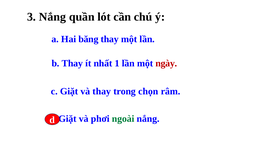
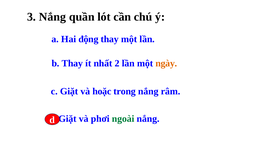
băng: băng -> động (88, 39)
1: 1 -> 2 (117, 63)
ngày colour: red -> orange (166, 63)
và thay: thay -> hoặc (102, 91)
trong chọn: chọn -> nắng (148, 91)
